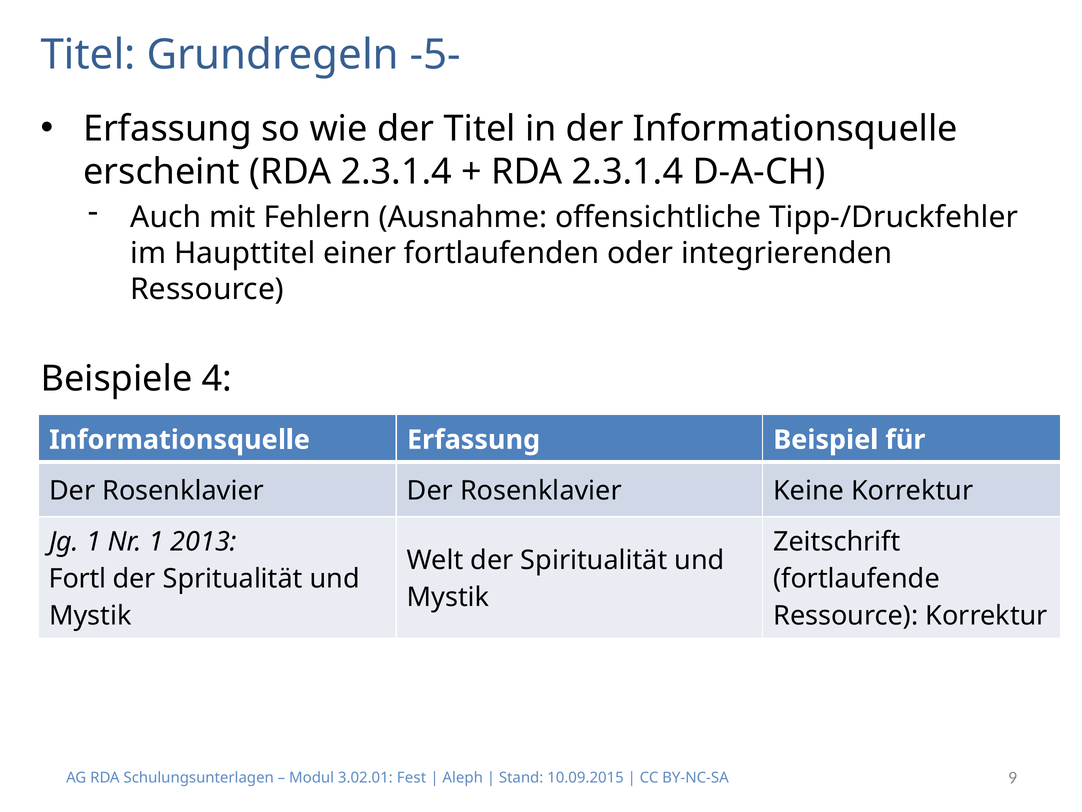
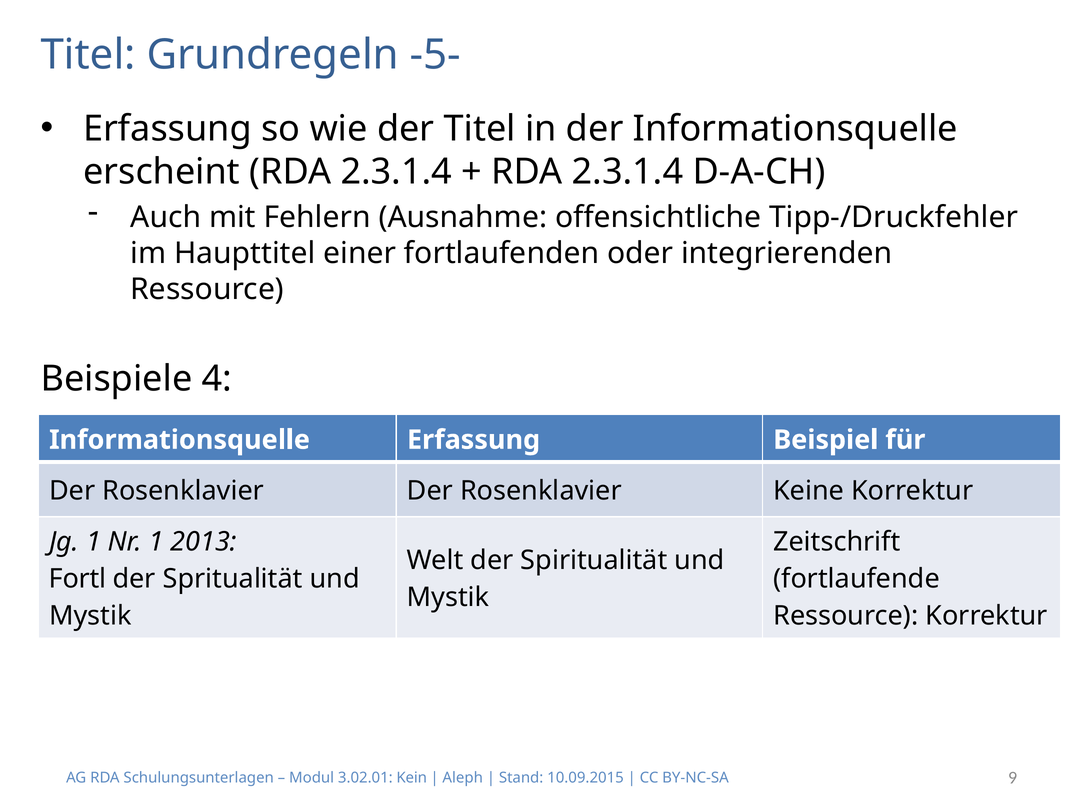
Fest: Fest -> Kein (412, 777)
